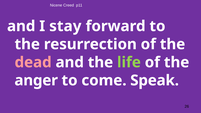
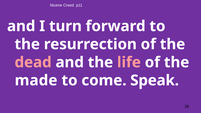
stay: stay -> turn (65, 26)
life colour: light green -> pink (129, 62)
anger: anger -> made (36, 80)
